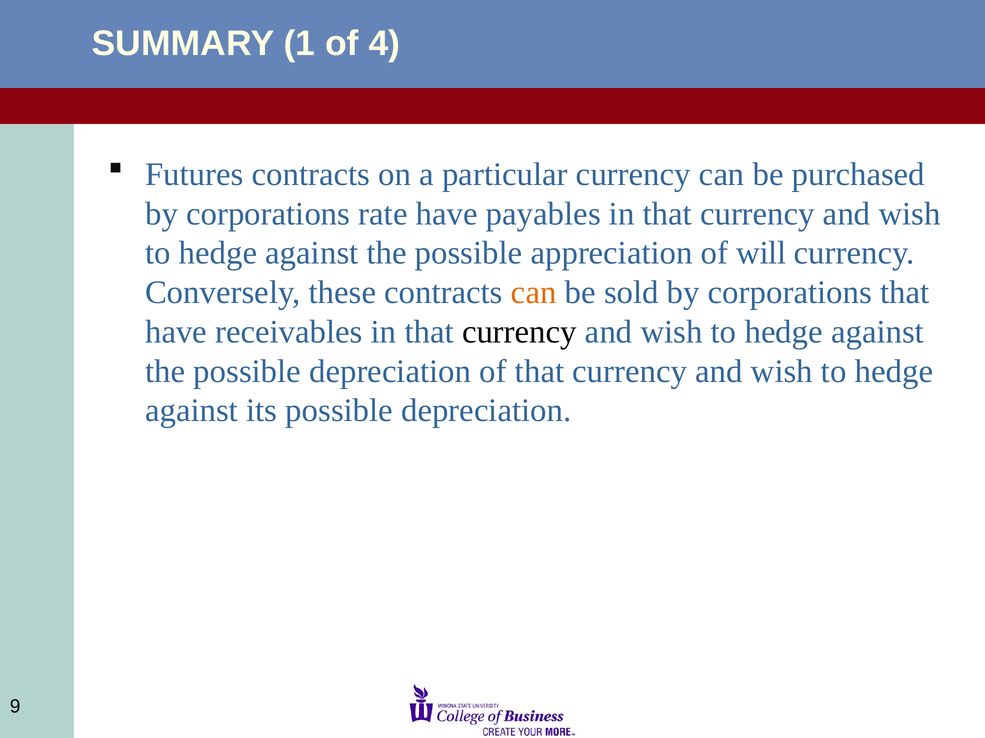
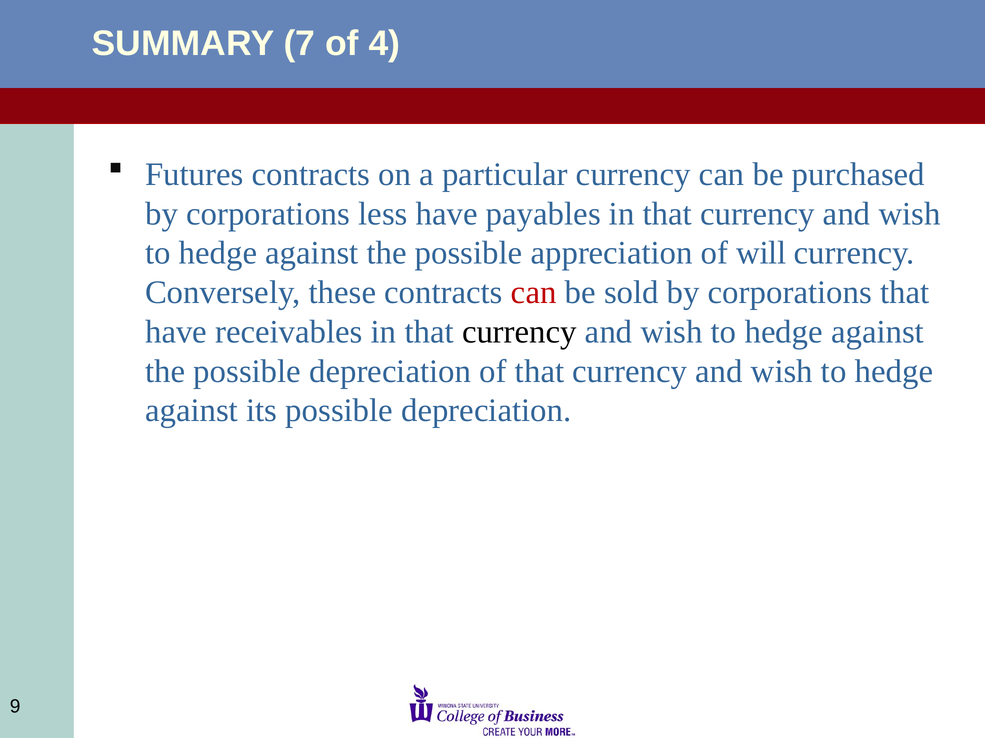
1: 1 -> 7 (299, 44)
rate: rate -> less (383, 214)
can colour: orange -> red (534, 293)
